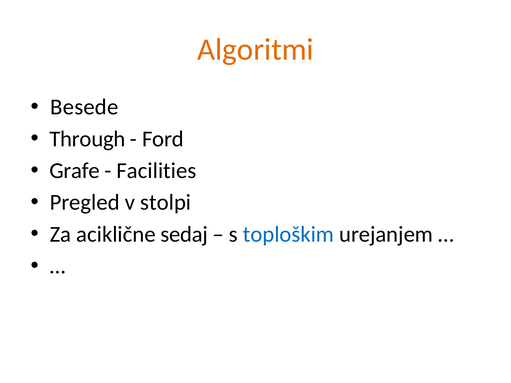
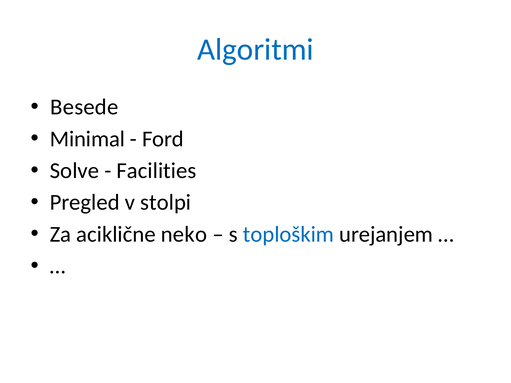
Algoritmi colour: orange -> blue (255, 49)
Through: Through -> Minimal (87, 139)
Grafe: Grafe -> Solve (75, 171)
sedaj: sedaj -> neko (184, 234)
